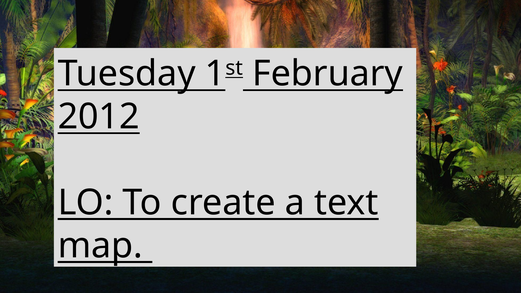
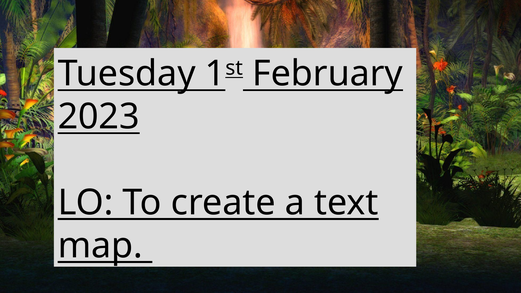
2012: 2012 -> 2023 (99, 117)
